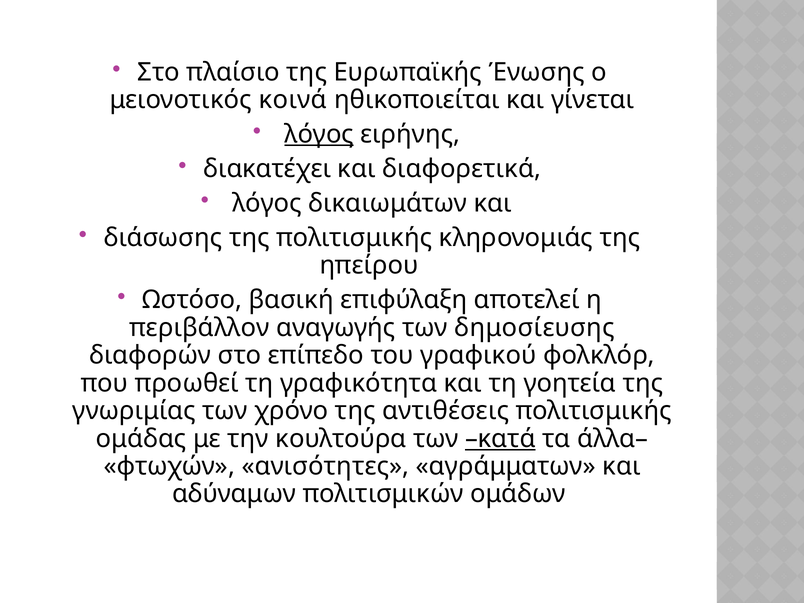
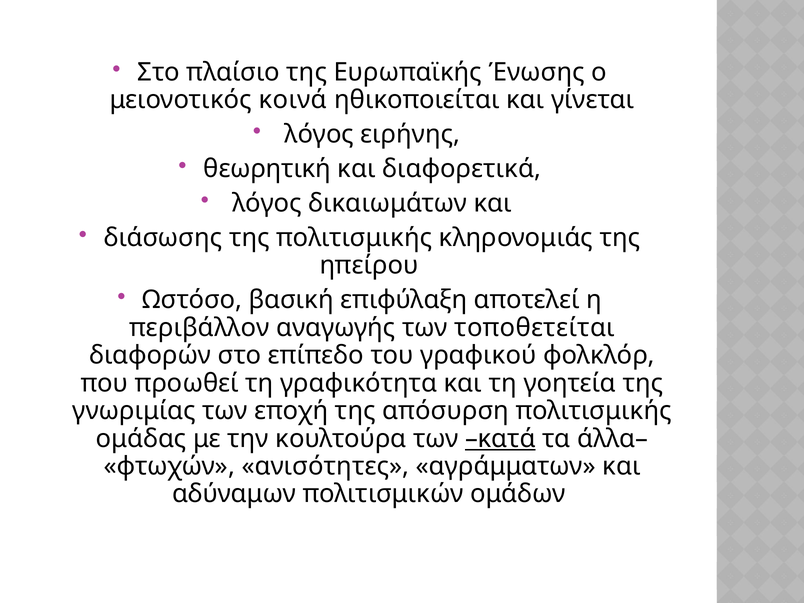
λόγος underline: present -> none (319, 134)
διακατέχει: διακατέχει -> θεωρητική (267, 169)
δημοσίευσης: δημοσίευσης -> τοποθετείται (535, 328)
χρόνο: χρόνο -> εποχή (291, 411)
αντιθέσεις: αντιθέσεις -> απόσυρση (446, 411)
